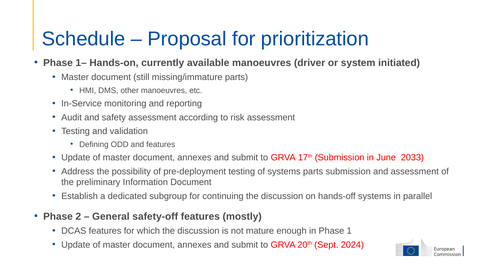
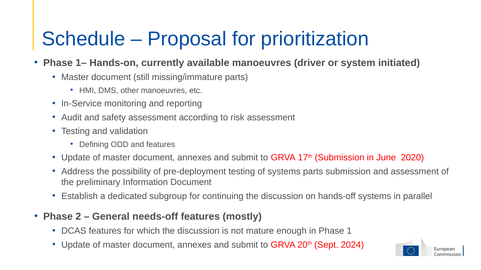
2033: 2033 -> 2020 (412, 158)
safety-off: safety-off -> needs-off (155, 217)
